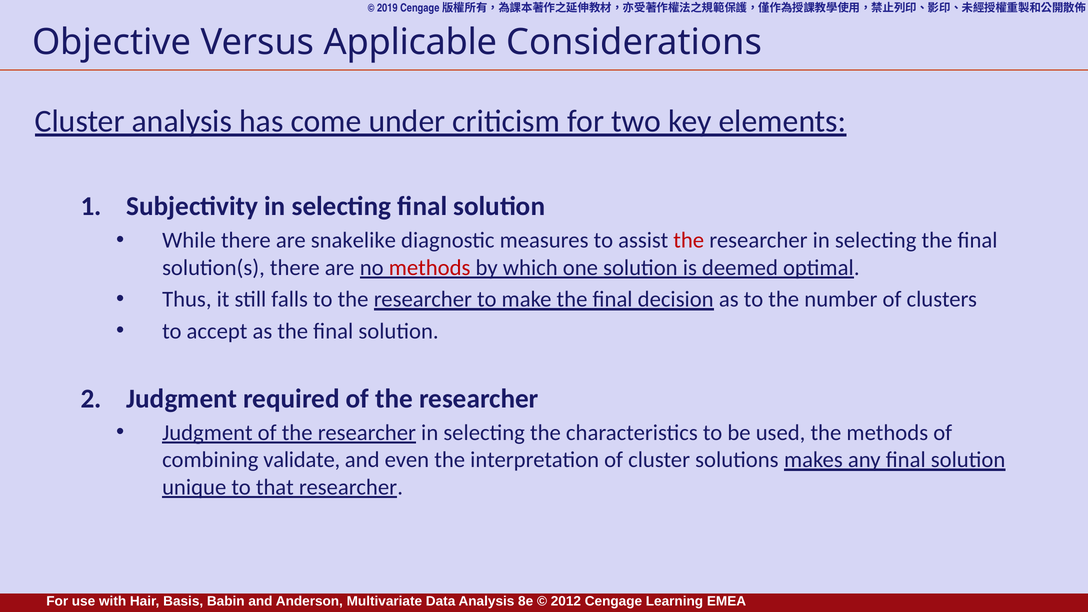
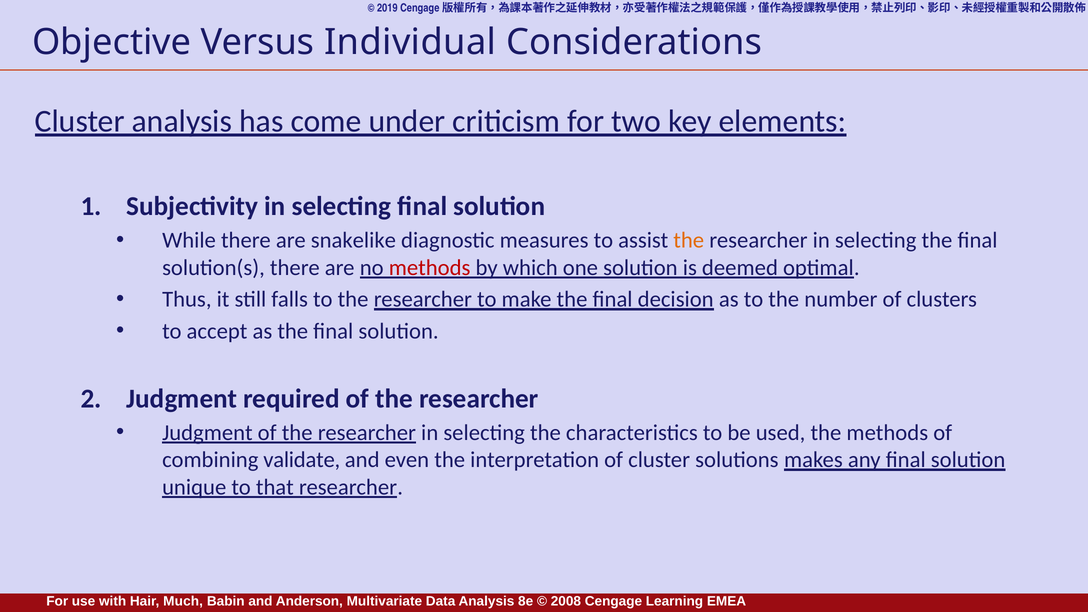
Applicable: Applicable -> Individual (410, 42)
the colour: red -> orange (689, 240)
Basis: Basis -> Much (183, 601)
2012: 2012 -> 2008 (566, 601)
